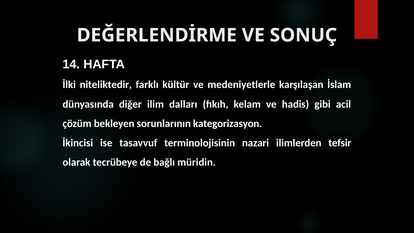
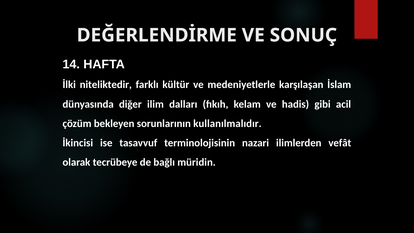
kategorizasyon: kategorizasyon -> kullanılmalıdır (227, 124)
tefsir: tefsir -> vefât (340, 143)
